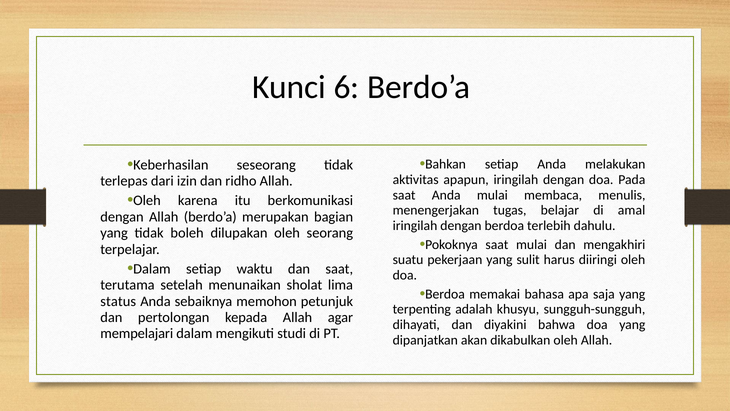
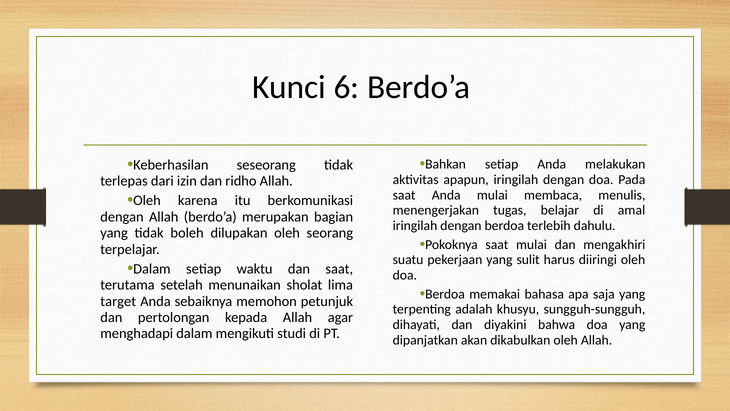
status: status -> target (118, 301)
mempelajari: mempelajari -> menghadapi (137, 333)
